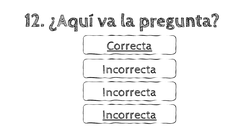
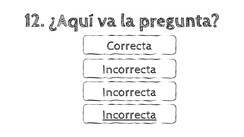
Correcta underline: present -> none (130, 46)
